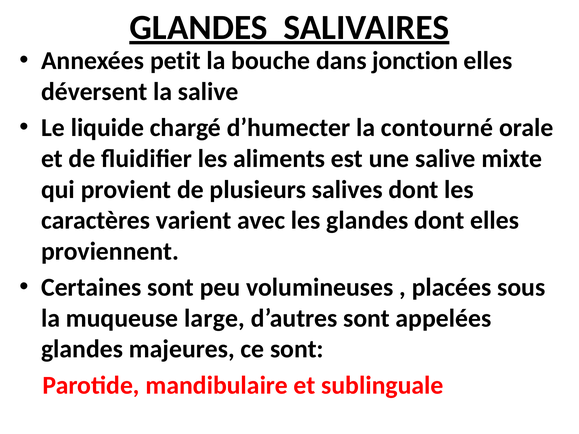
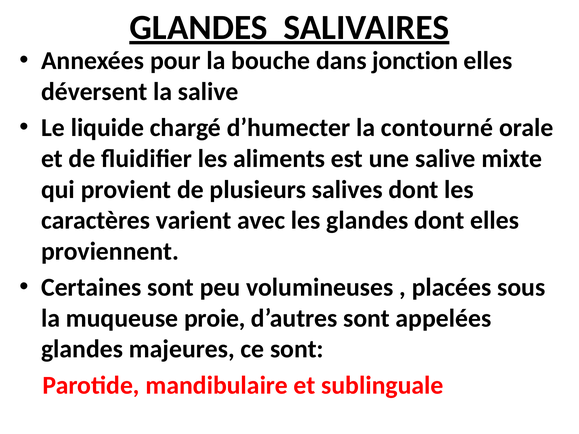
petit: petit -> pour (175, 61)
large: large -> proie (215, 318)
